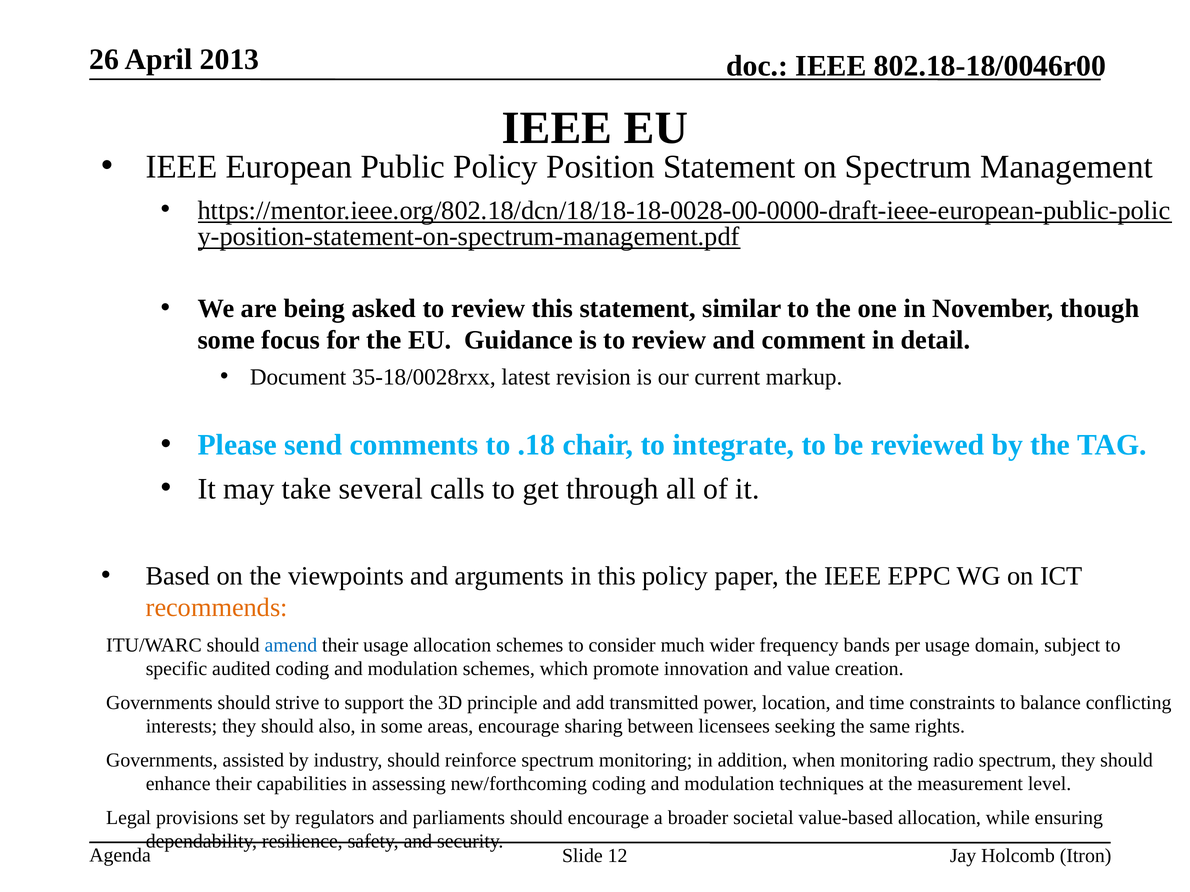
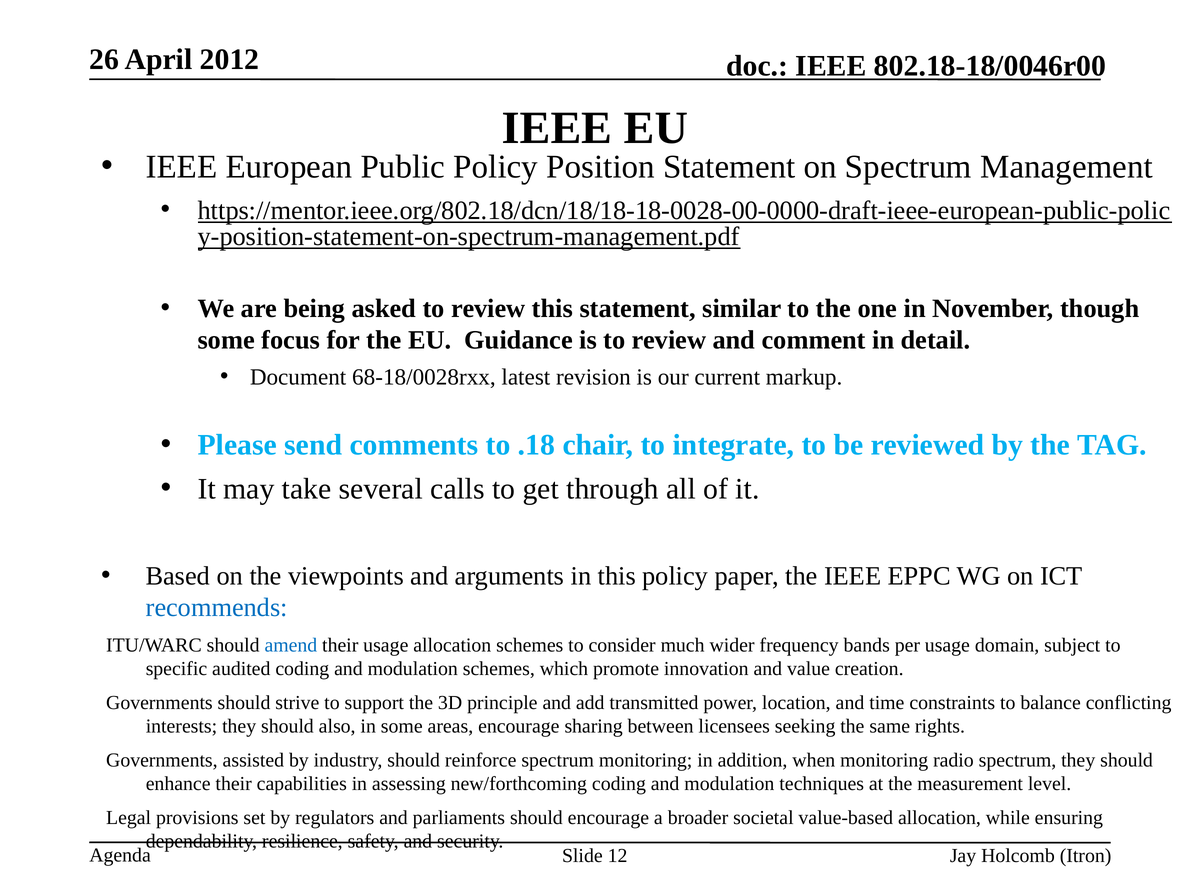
2013: 2013 -> 2012 (230, 59)
35-18/0028rxx: 35-18/0028rxx -> 68-18/0028rxx (424, 377)
recommends colour: orange -> blue (217, 608)
